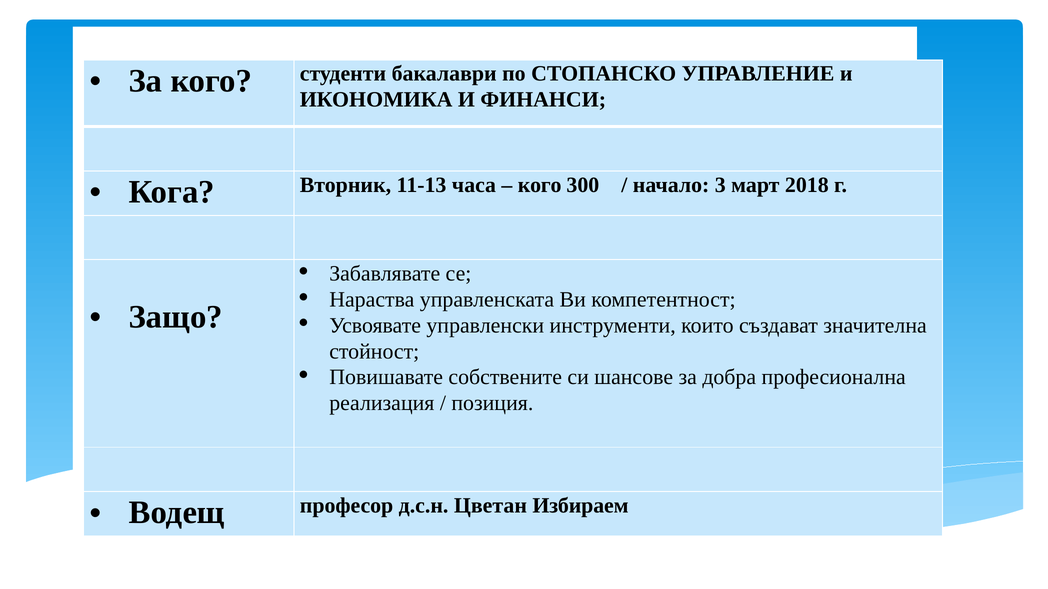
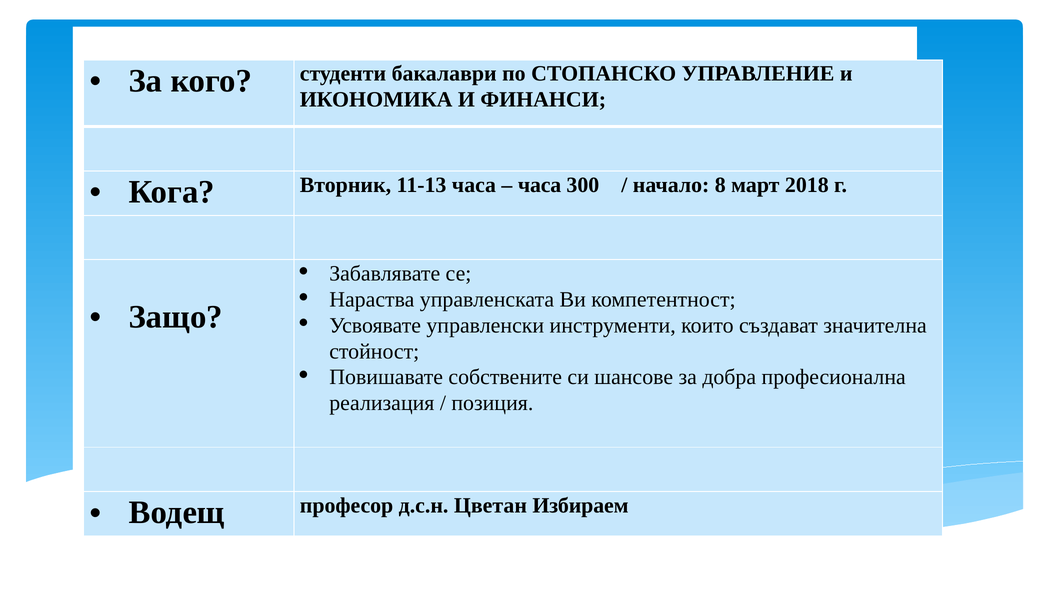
кого: кого -> часа (540, 185)
3: 3 -> 8 (720, 185)
